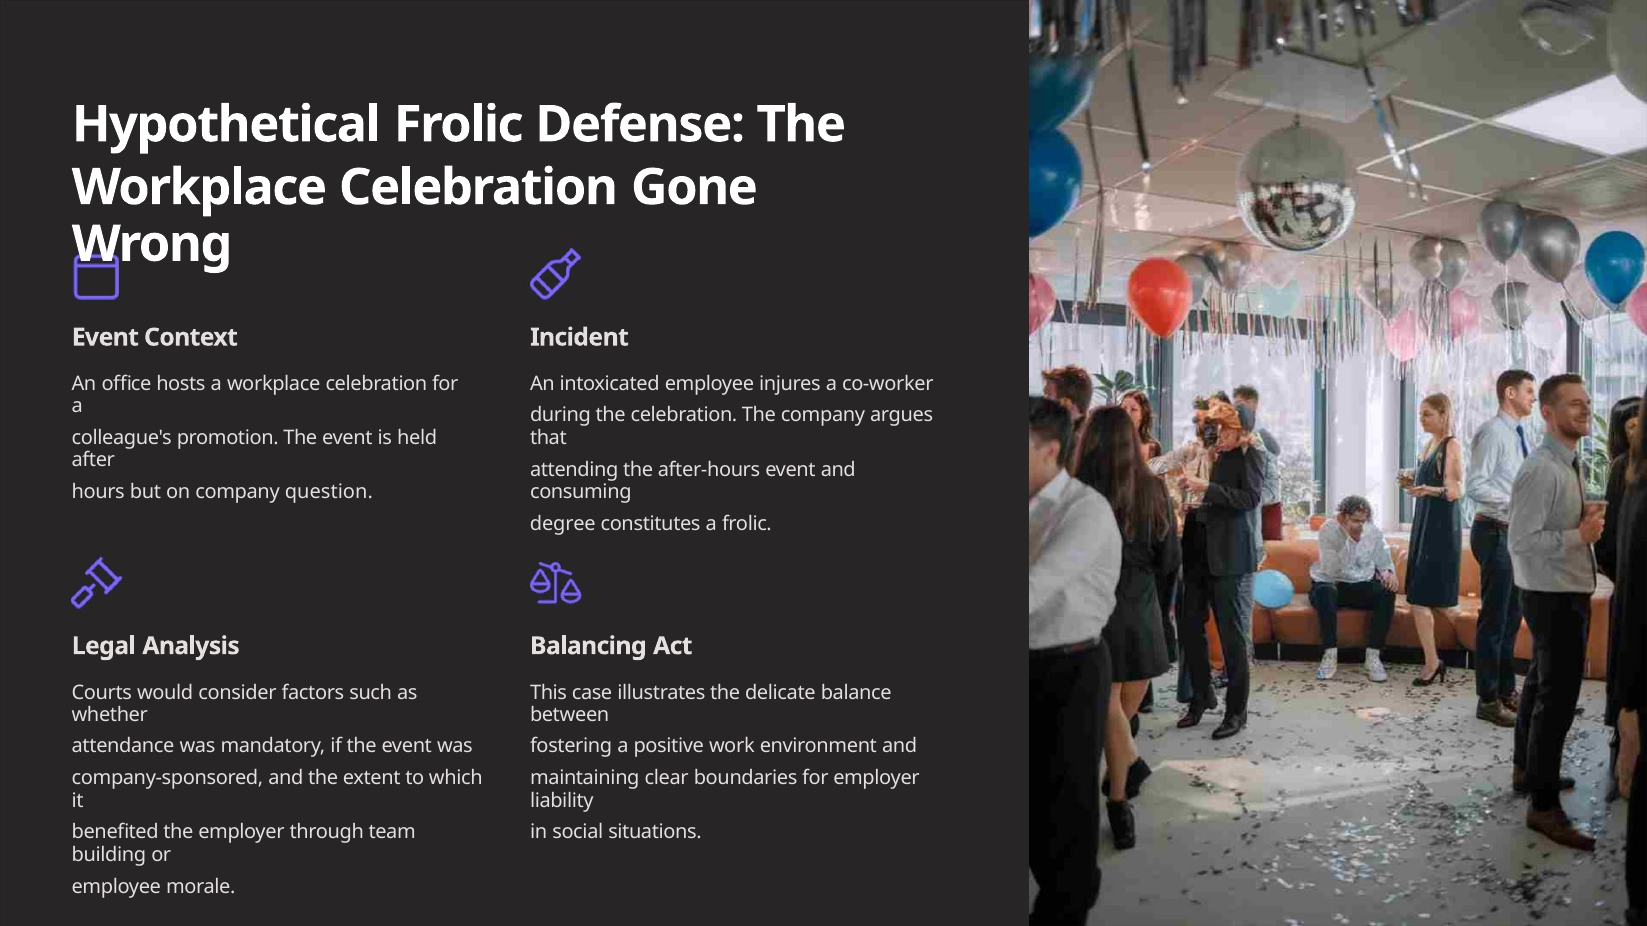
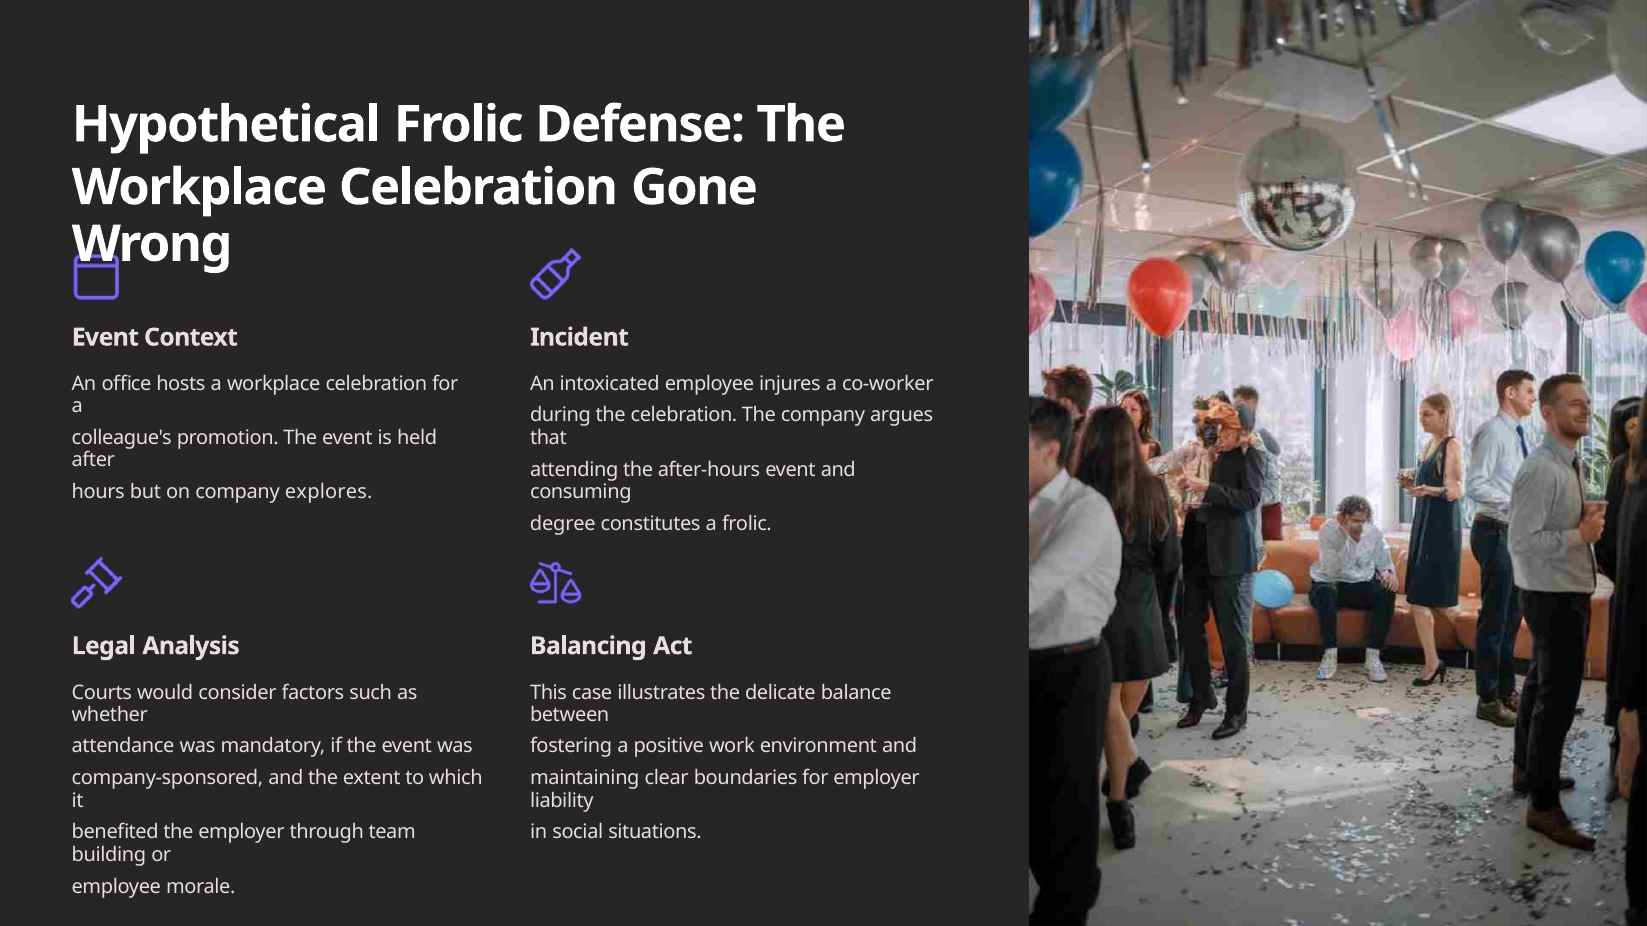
question: question -> explores (329, 492)
